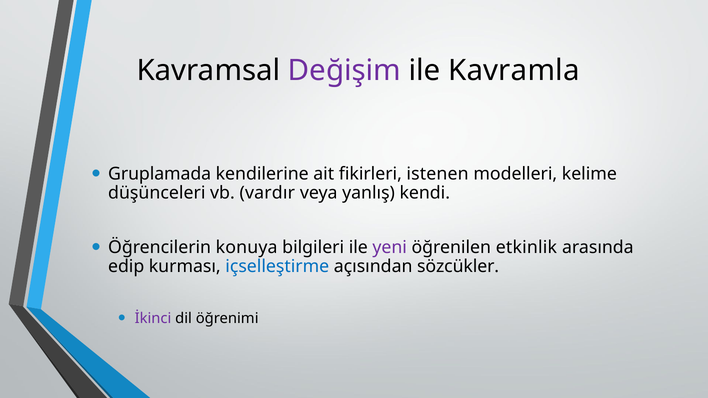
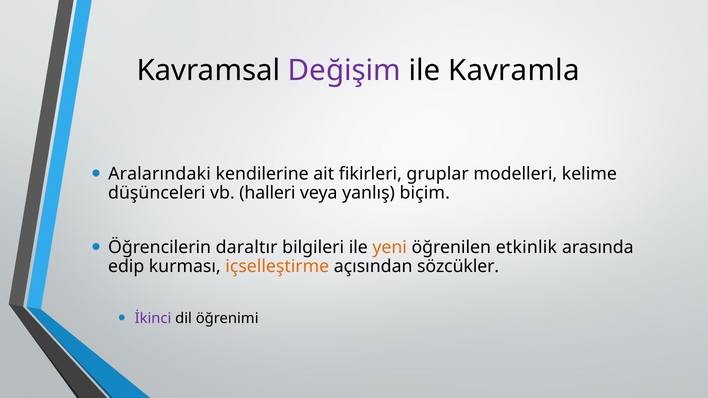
Gruplamada: Gruplamada -> Aralarındaki (159, 174)
istenen: istenen -> gruplar (438, 174)
vardır: vardır -> halleri (267, 193)
kendi: kendi -> biçim (425, 193)
konuya: konuya -> daraltır (247, 247)
yeni colour: purple -> orange (390, 247)
içselleştirme colour: blue -> orange (277, 266)
